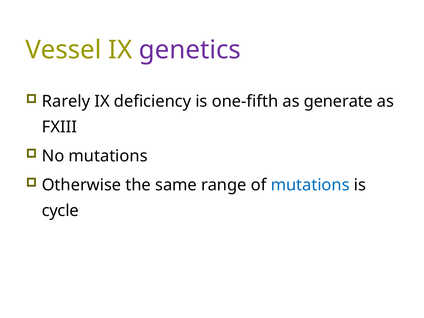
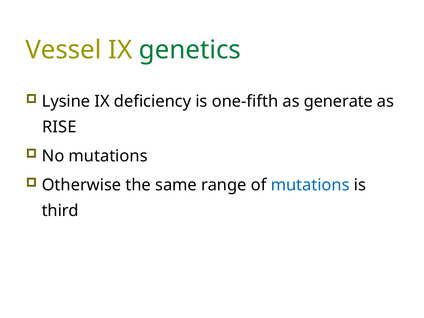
genetics colour: purple -> green (190, 50)
Rarely: Rarely -> Lysine (66, 101)
FXIII: FXIII -> RISE (59, 127)
cycle: cycle -> third (60, 211)
